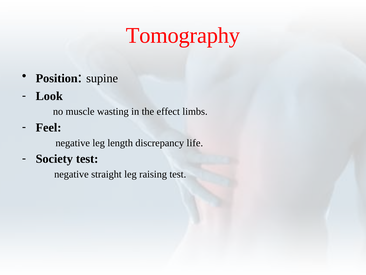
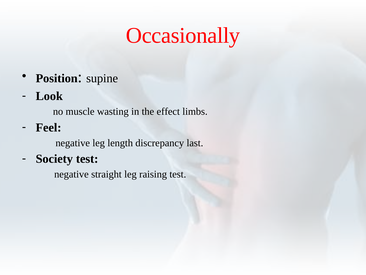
Tomography: Tomography -> Occasionally (183, 35)
life: life -> last (195, 143)
